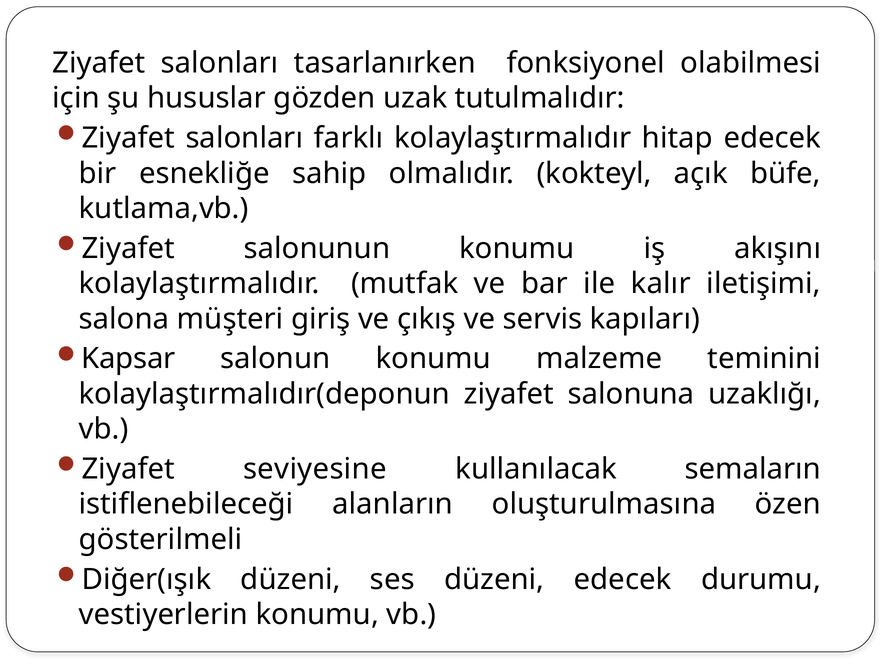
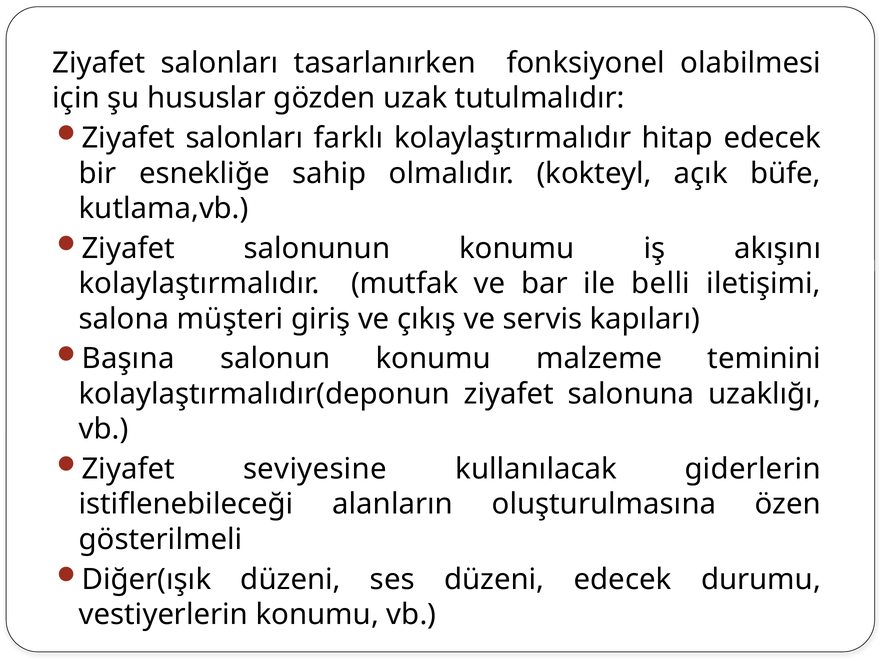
kalır: kalır -> belli (661, 284)
Kapsar: Kapsar -> Başına (128, 359)
semaların: semaların -> giderlerin (753, 469)
